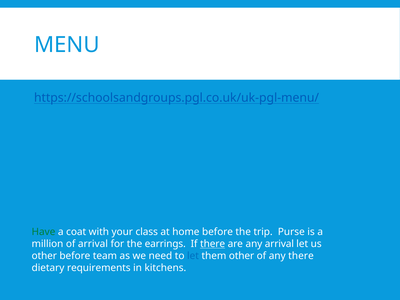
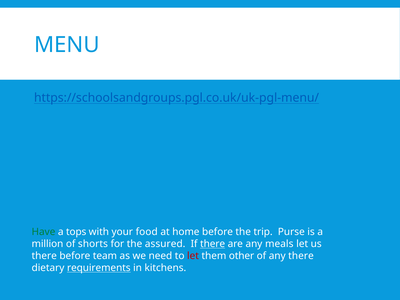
coat: coat -> tops (76, 232)
class: class -> food (147, 232)
of arrival: arrival -> shorts (93, 244)
earrings: earrings -> assured (165, 244)
any arrival: arrival -> meals (279, 244)
other: other -> there (44, 256)
let colour: blue -> red (193, 256)
requirements underline: none -> present (99, 268)
